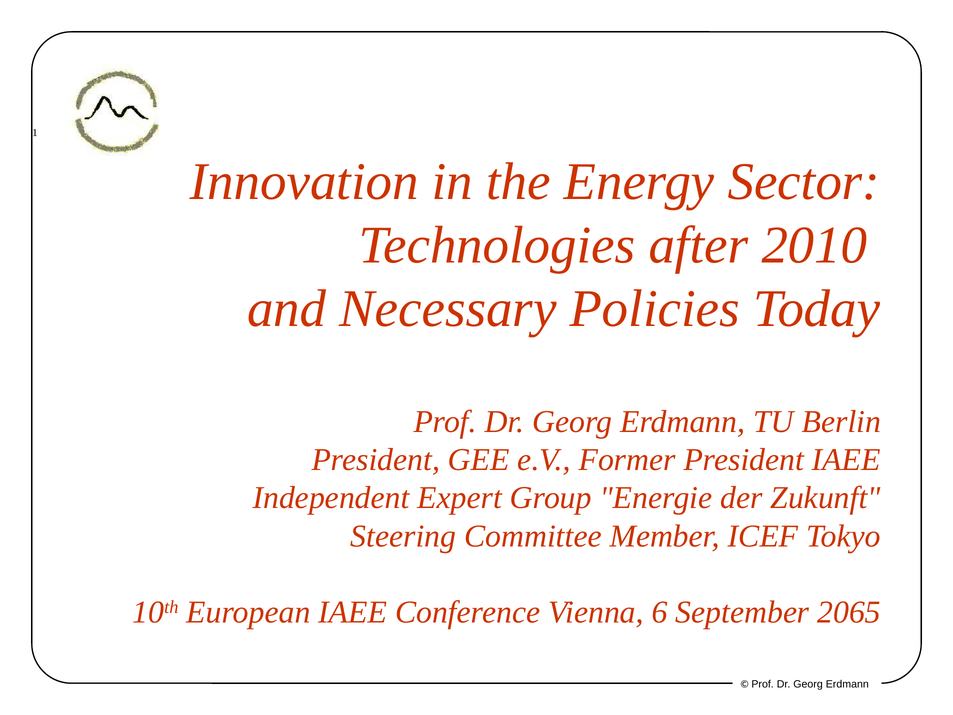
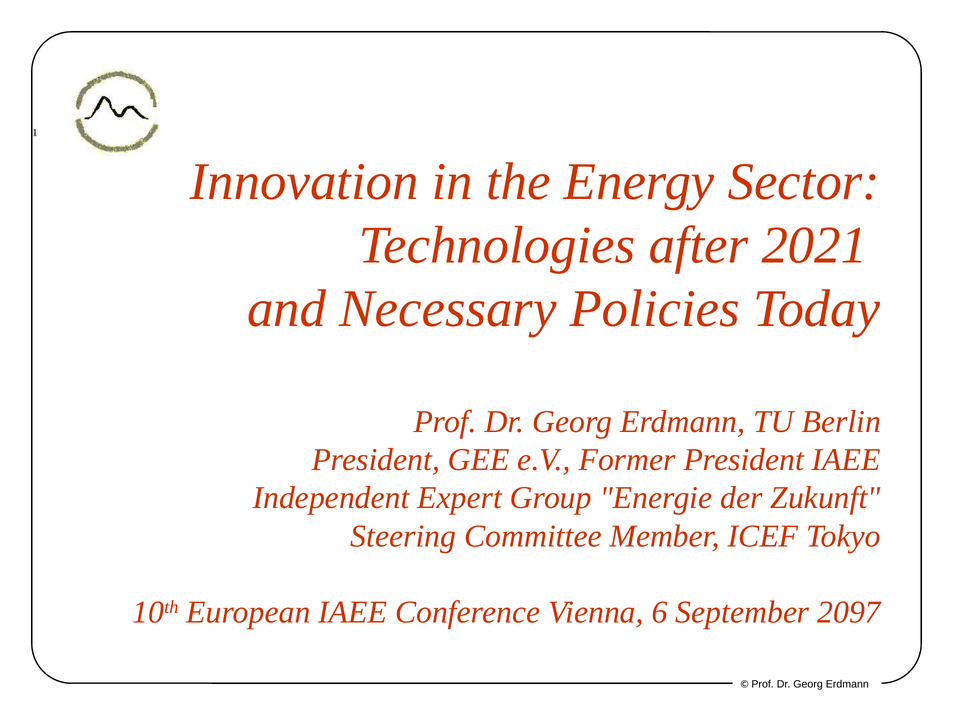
2010: 2010 -> 2021 (814, 245)
2065: 2065 -> 2097 (849, 612)
